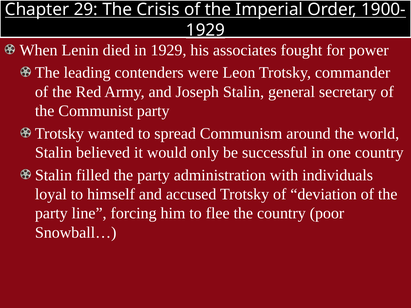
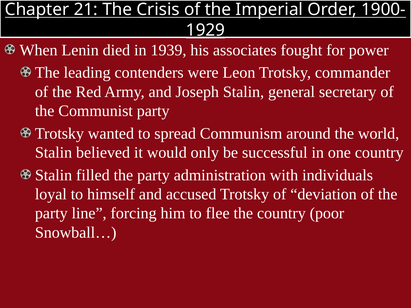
29: 29 -> 21 (86, 10)
in 1929: 1929 -> 1939 (168, 50)
